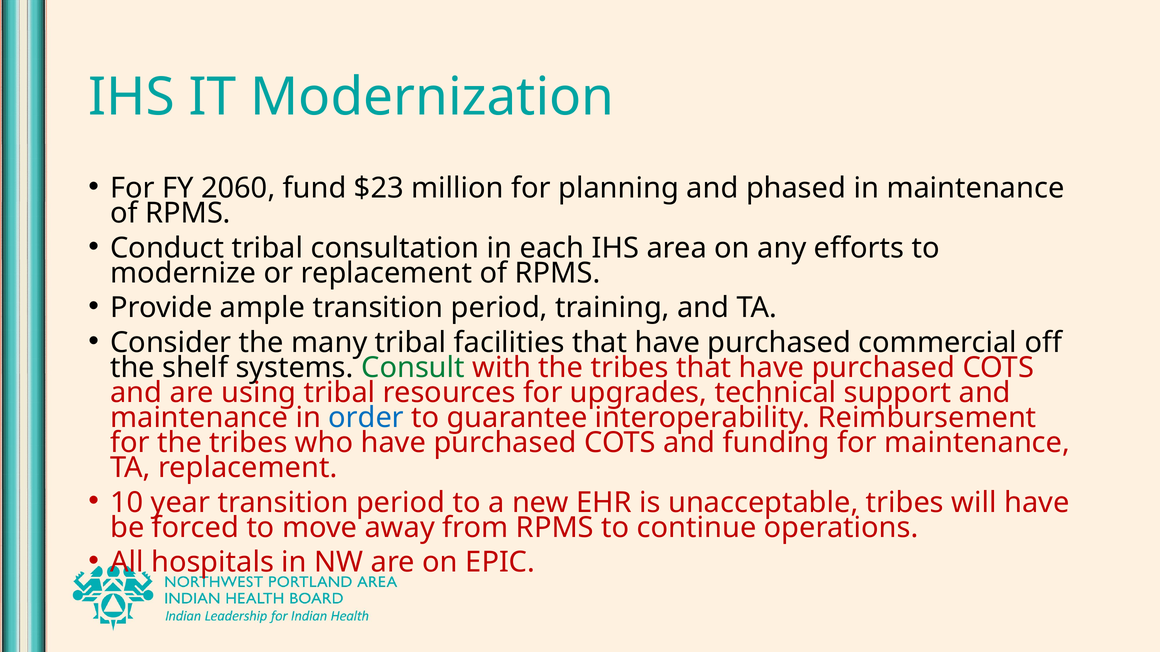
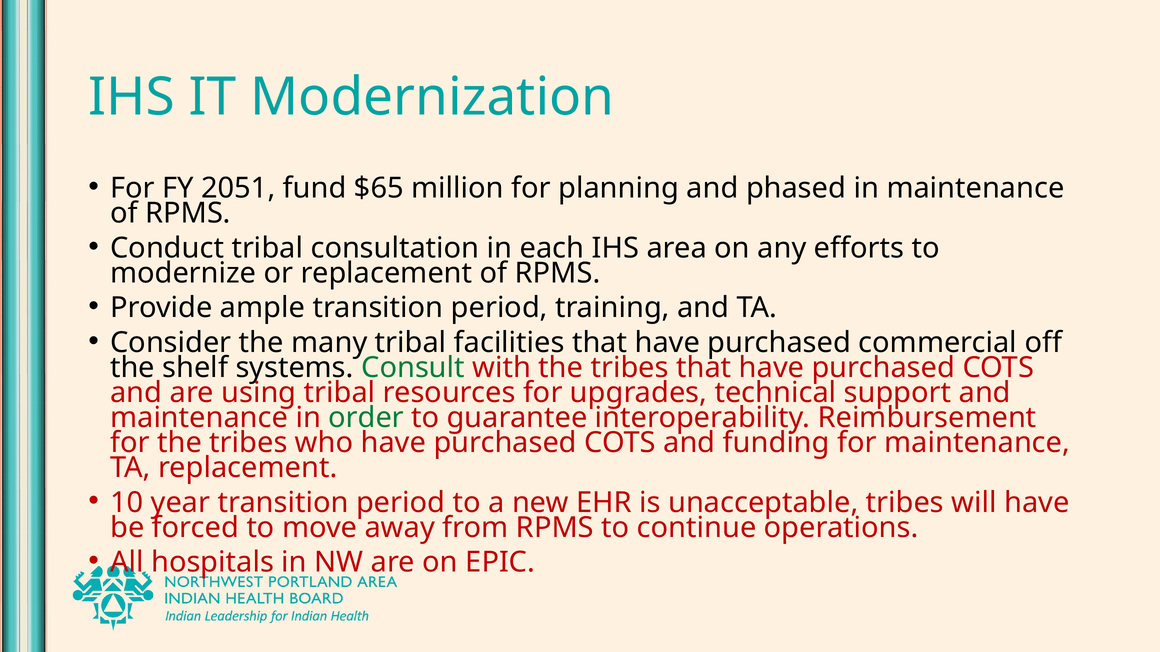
2060: 2060 -> 2051 (238, 189)
$23: $23 -> $65 (379, 189)
order colour: blue -> green (366, 418)
